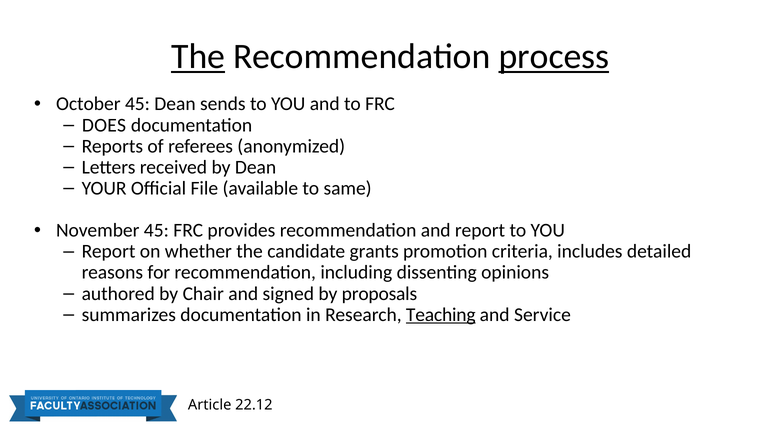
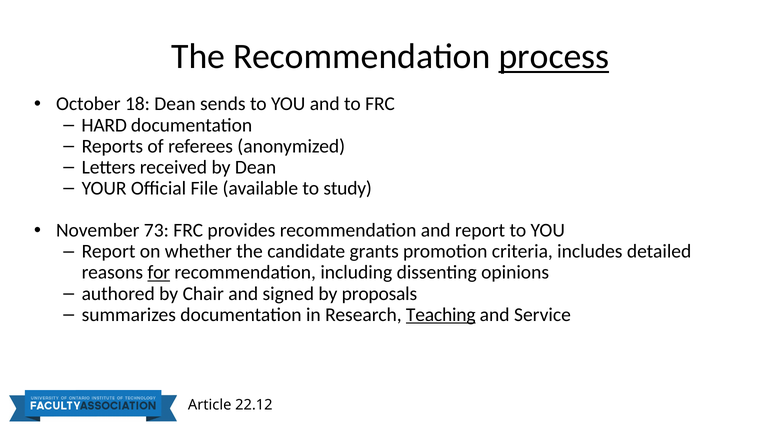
The underline: present -> none (198, 57)
October 45: 45 -> 18 (137, 104)
DOES: DOES -> HARD (104, 125)
same: same -> study (348, 188)
November 45: 45 -> 73 (156, 231)
for underline: none -> present (159, 273)
